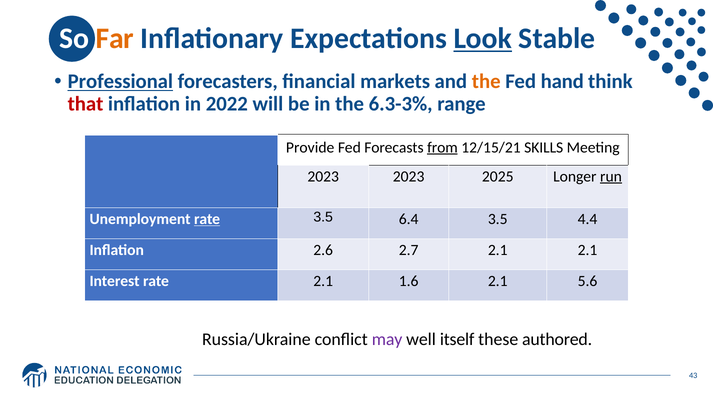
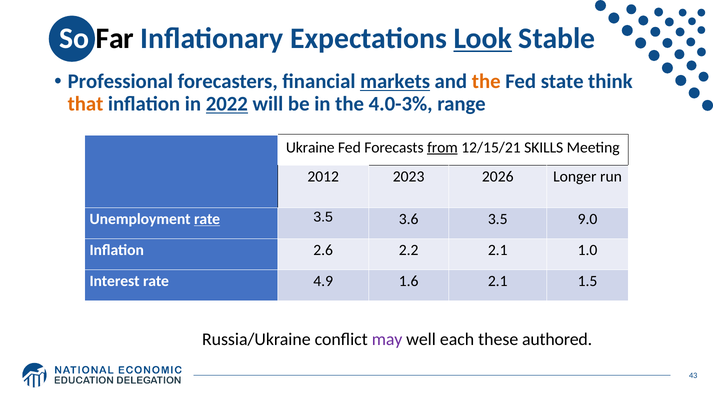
Far colour: orange -> black (115, 39)
Professional underline: present -> none (120, 82)
markets underline: none -> present (395, 82)
hand: hand -> state (562, 82)
that colour: red -> orange (86, 104)
2022 underline: none -> present (227, 104)
6.3-3%: 6.3-3% -> 4.0-3% (401, 104)
Provide: Provide -> Ukraine (310, 147)
2023: 2023 -> 2012 (323, 176)
2025: 2025 -> 2026 (498, 176)
run underline: present -> none (611, 176)
6.4: 6.4 -> 3.6 (409, 219)
4.4: 4.4 -> 9.0 (588, 219)
2.7: 2.7 -> 2.2 (409, 250)
2.1 2.1: 2.1 -> 1.0 (588, 250)
rate 2.1: 2.1 -> 4.9 (323, 281)
5.6: 5.6 -> 1.5 (588, 281)
itself: itself -> each (457, 339)
